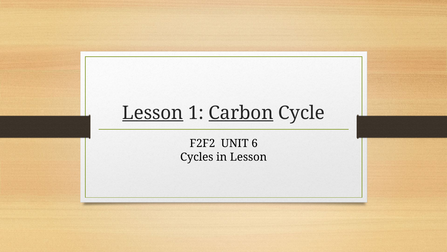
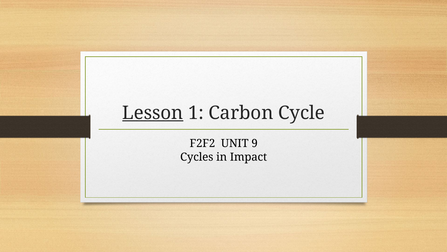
Carbon underline: present -> none (241, 113)
6: 6 -> 9 (255, 143)
in Lesson: Lesson -> Impact (248, 157)
